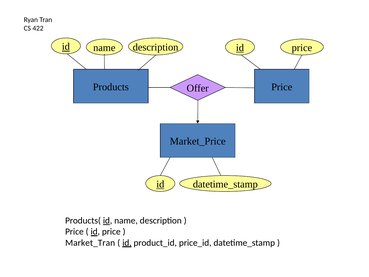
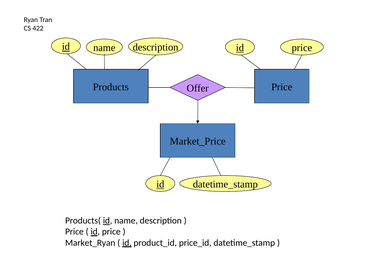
Market_Tran: Market_Tran -> Market_Ryan (90, 243)
